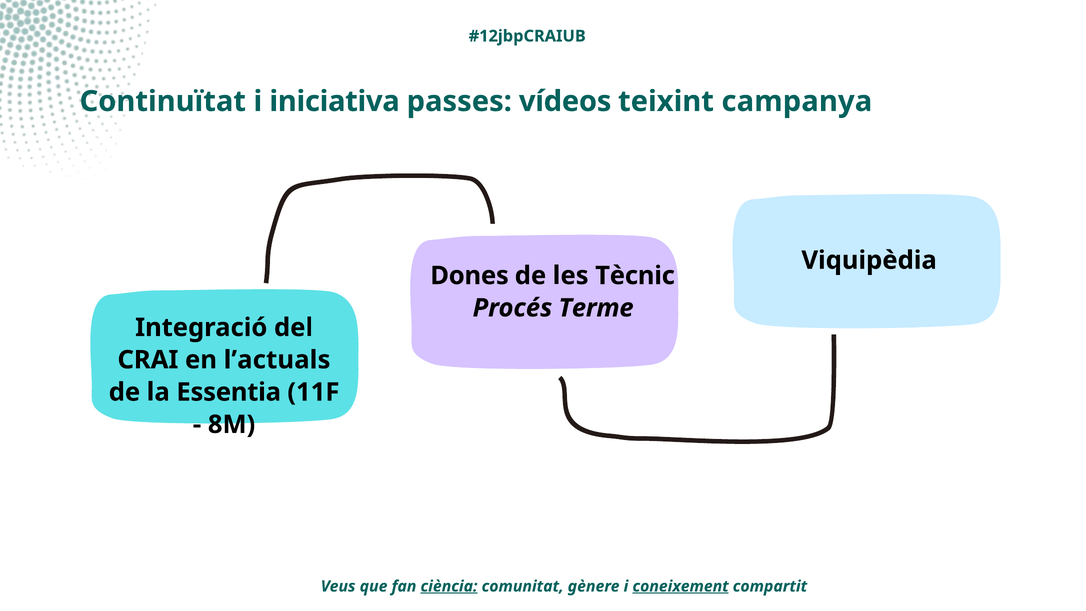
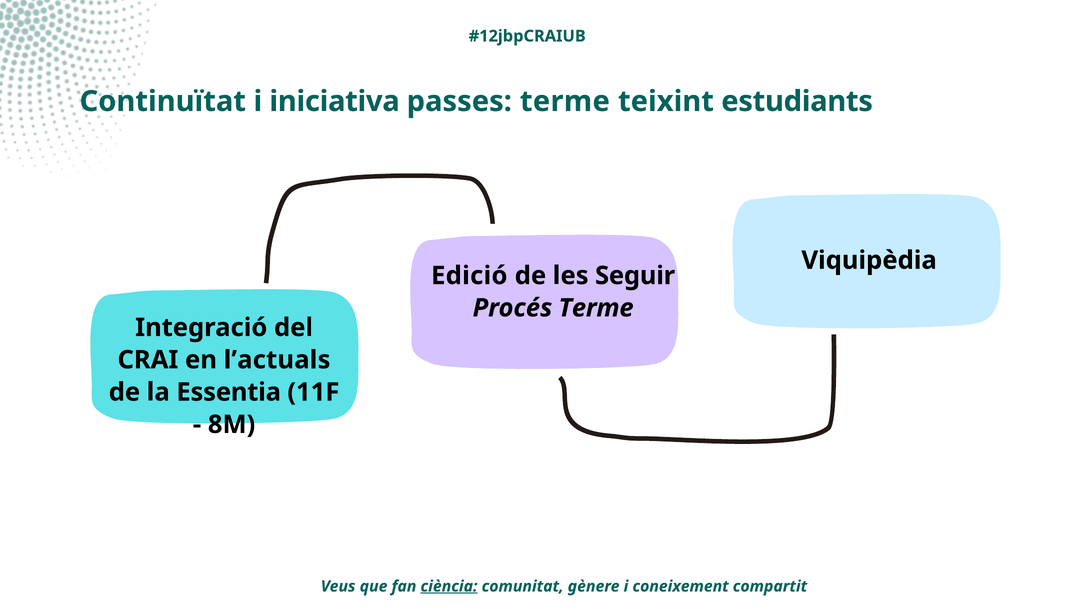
passes vídeos: vídeos -> terme (565, 101)
campanya: campanya -> estudiants (797, 101)
Dones: Dones -> Edició (469, 276)
Tècnic: Tècnic -> Seguir (635, 276)
coneixement underline: present -> none (681, 586)
